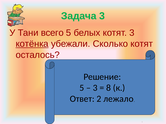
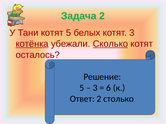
Задача 3: 3 -> 2 (102, 16)
Тани всего: всего -> котят (52, 33)
Сколько underline: none -> present (110, 44)
8: 8 -> 6 (109, 88)
лежало: лежало -> столько (119, 99)
